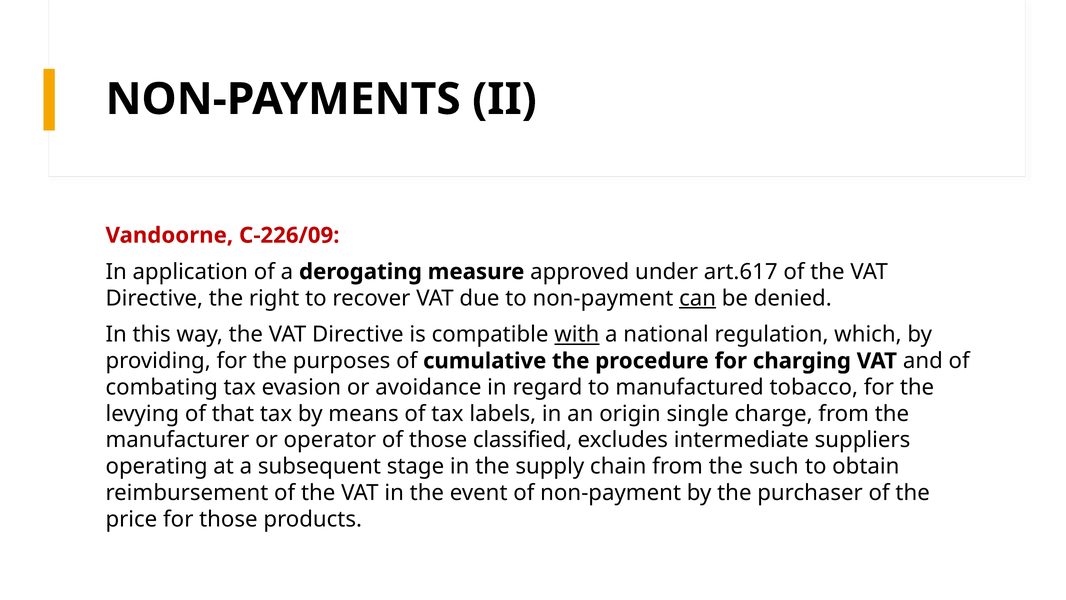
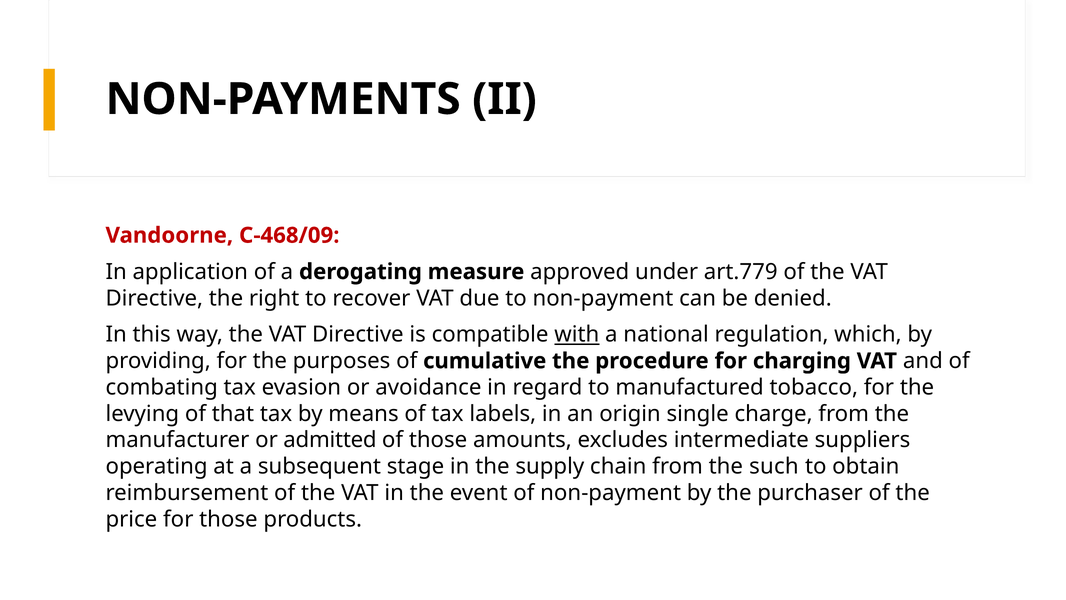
C-226/09: C-226/09 -> C-468/09 (289, 235)
art.617: art.617 -> art.779 (741, 272)
can underline: present -> none (698, 298)
operator: operator -> admitted (330, 440)
classified: classified -> amounts (522, 440)
